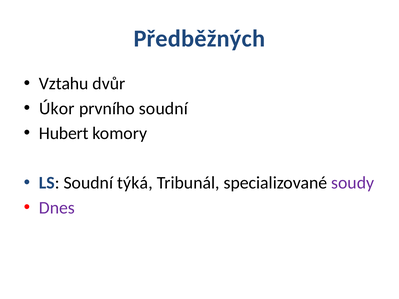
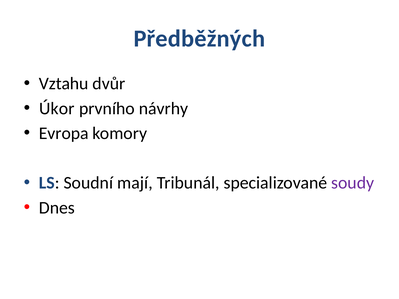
prvního soudní: soudní -> návrhy (164, 109)
Hubert: Hubert -> Evropa (64, 133)
týká: týká -> mají (135, 183)
Dnes colour: purple -> black (57, 208)
